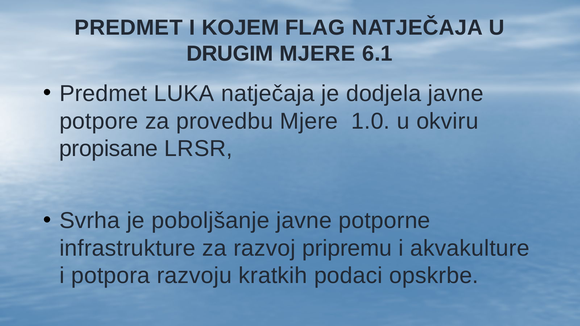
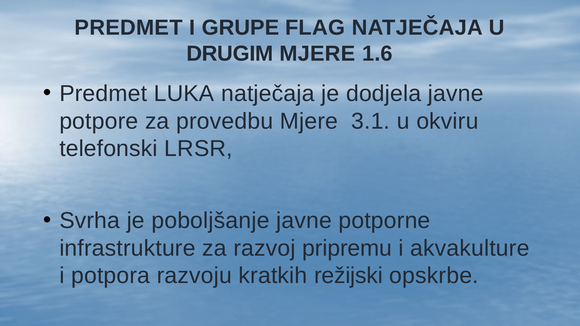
KOJEM: KOJEM -> GRUPE (241, 28)
6.1: 6.1 -> 1.6 (377, 54)
1.0: 1.0 -> 3.1 (371, 121)
propisane: propisane -> telefonski (108, 149)
podaci: podaci -> režijski (348, 276)
